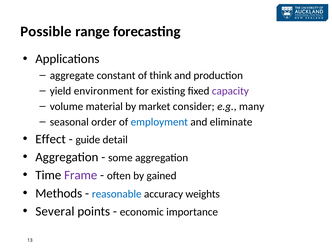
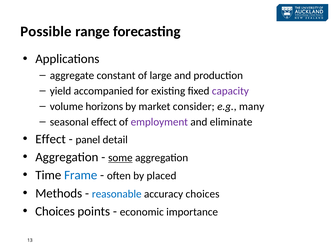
think: think -> large (161, 75)
environment: environment -> accompanied (104, 91)
material: material -> horizons (104, 106)
seasonal order: order -> effect (104, 122)
employment colour: blue -> purple (159, 122)
guide: guide -> panel (88, 140)
some underline: none -> present (120, 158)
Frame colour: purple -> blue (81, 175)
gained: gained -> placed (161, 176)
accuracy weights: weights -> choices (203, 194)
Several: Several -> Choices (55, 211)
